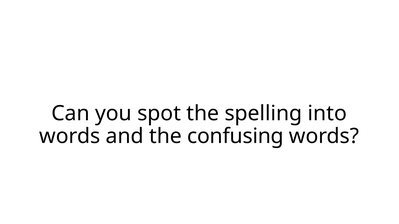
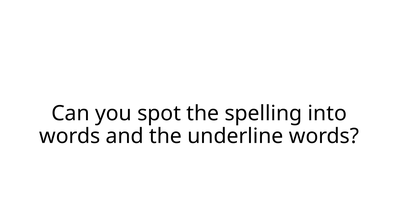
confusing: confusing -> underline (235, 137)
